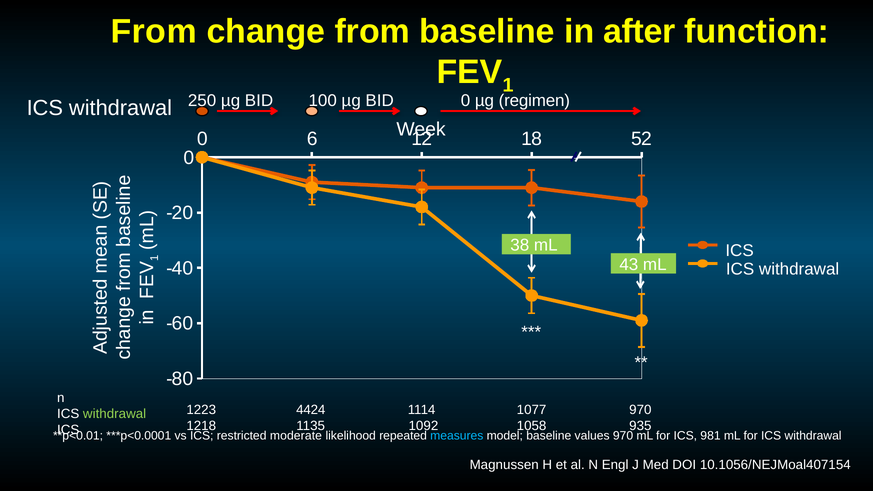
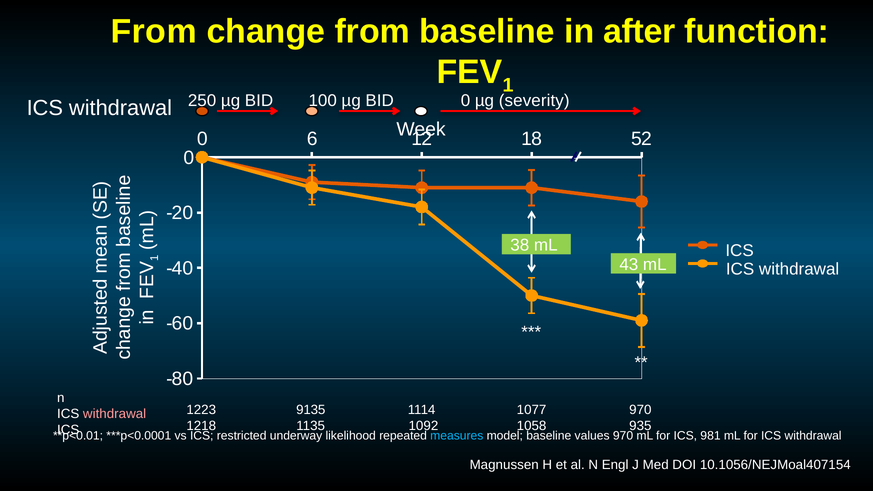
regimen: regimen -> severity (534, 101)
4424: 4424 -> 9135 (311, 410)
withdrawal colour: light green -> pink (115, 414)
moderate: moderate -> underway (296, 436)
